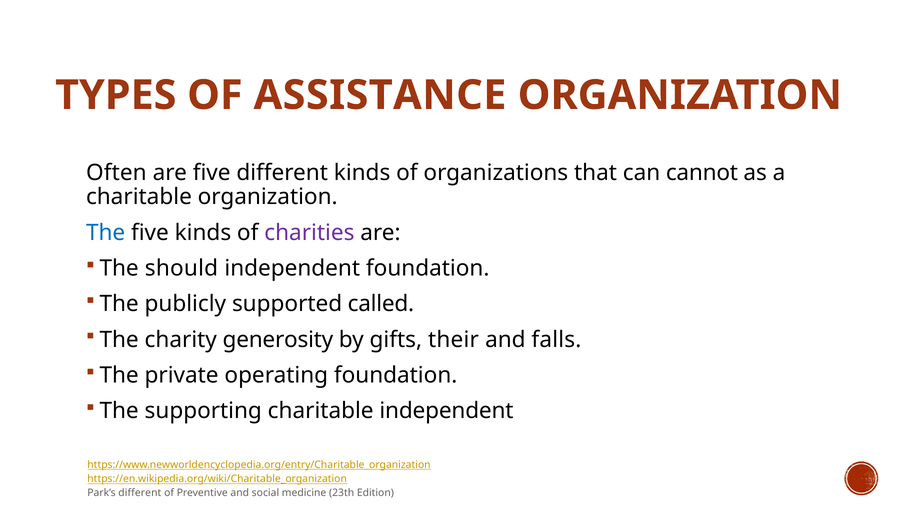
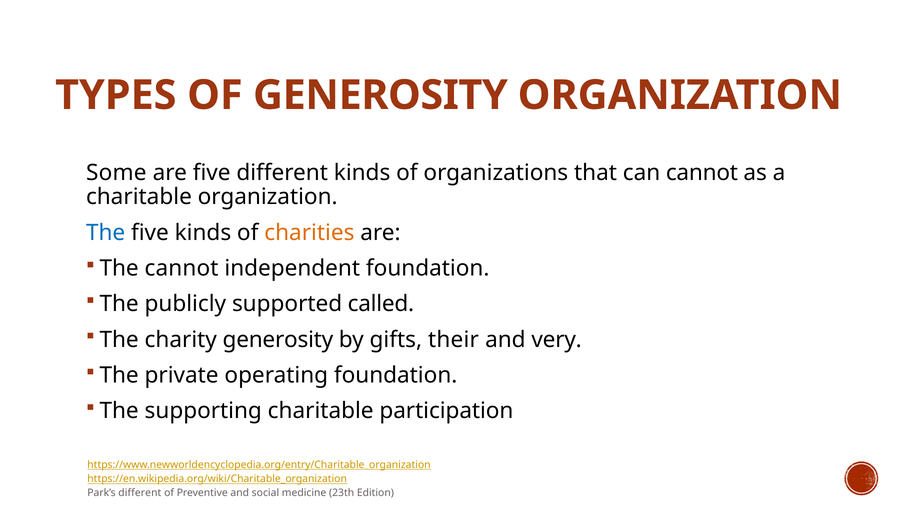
OF ASSISTANCE: ASSISTANCE -> GENEROSITY (380, 95)
Often: Often -> Some (116, 173)
charities colour: purple -> orange (309, 233)
The should: should -> cannot (182, 268)
falls: falls -> very (557, 340)
charitable independent: independent -> participation (446, 411)
